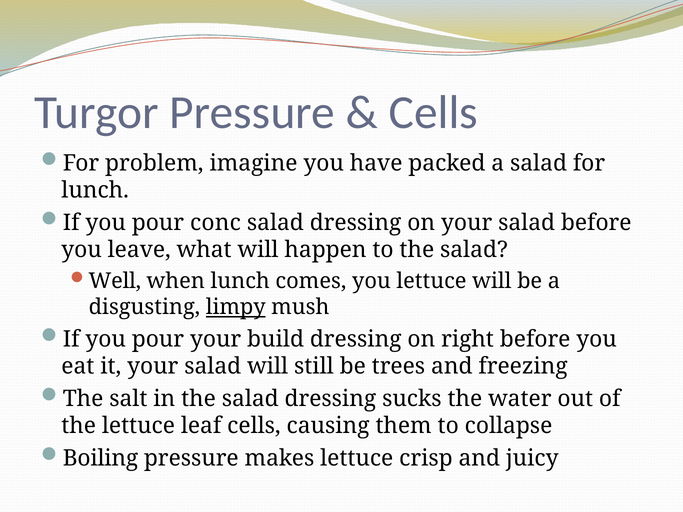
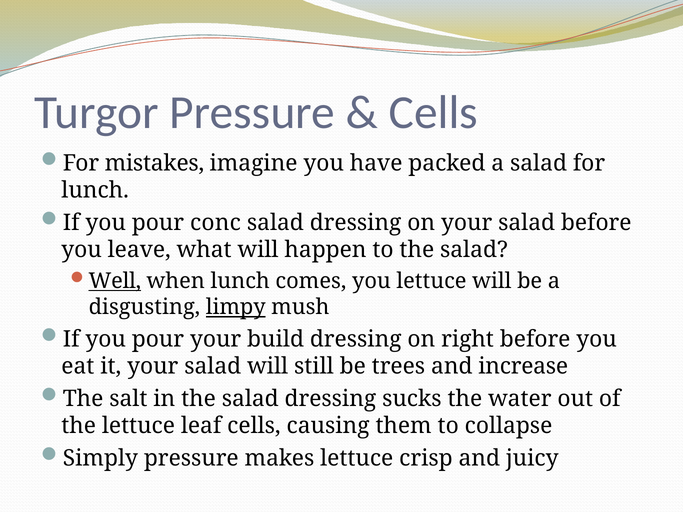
problem: problem -> mistakes (154, 163)
Well underline: none -> present (115, 281)
freezing: freezing -> increase (523, 366)
Boiling: Boiling -> Simply (100, 458)
